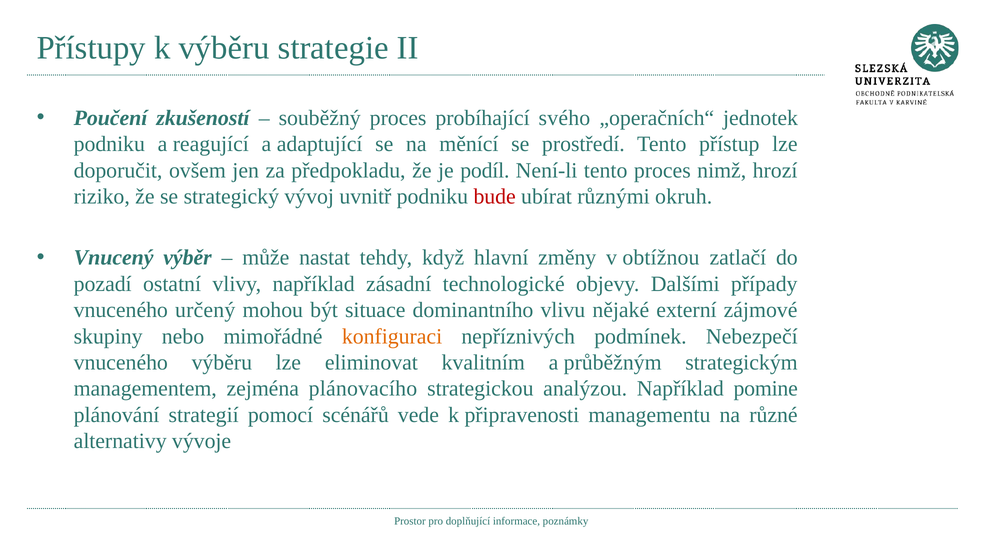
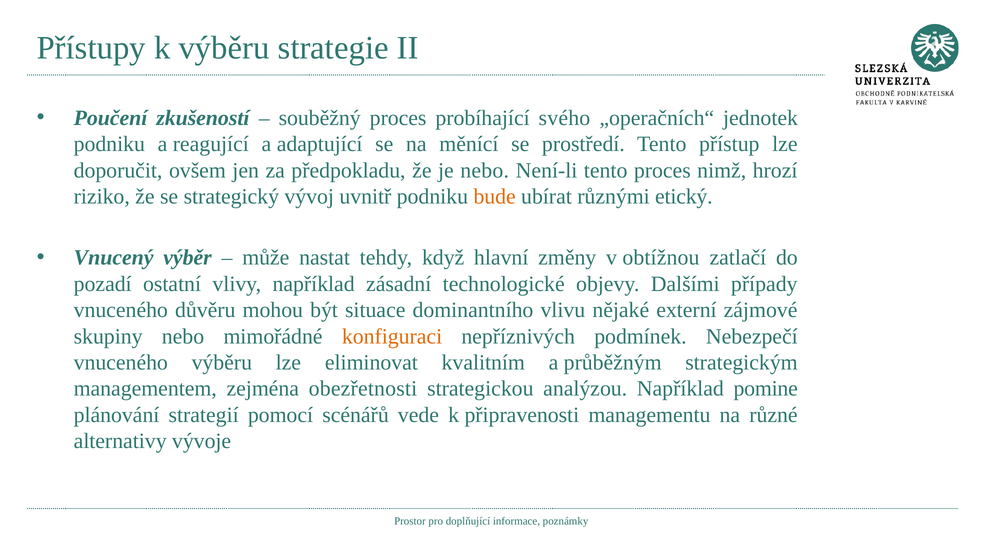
je podíl: podíl -> nebo (485, 170)
bude colour: red -> orange (495, 197)
okruh: okruh -> etický (684, 197)
určený: určený -> důvěru (205, 310)
plánovacího: plánovacího -> obezřetnosti (363, 389)
